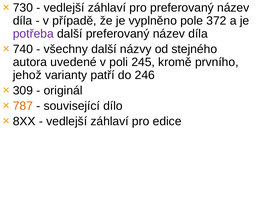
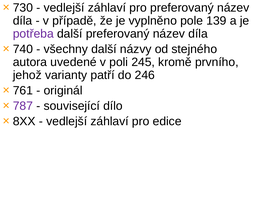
372: 372 -> 139 (216, 21)
309: 309 -> 761 (23, 91)
787 colour: orange -> purple (23, 106)
